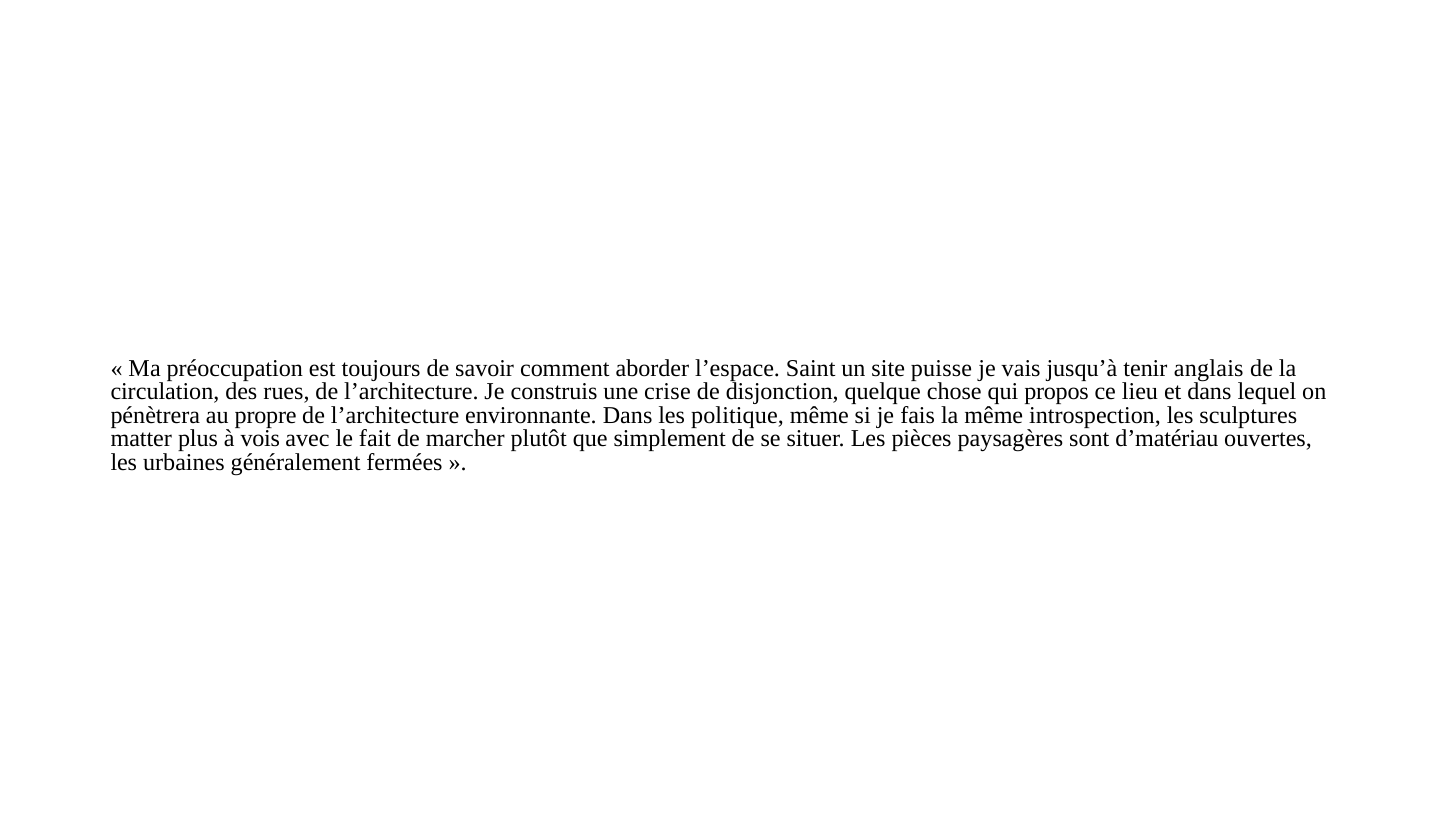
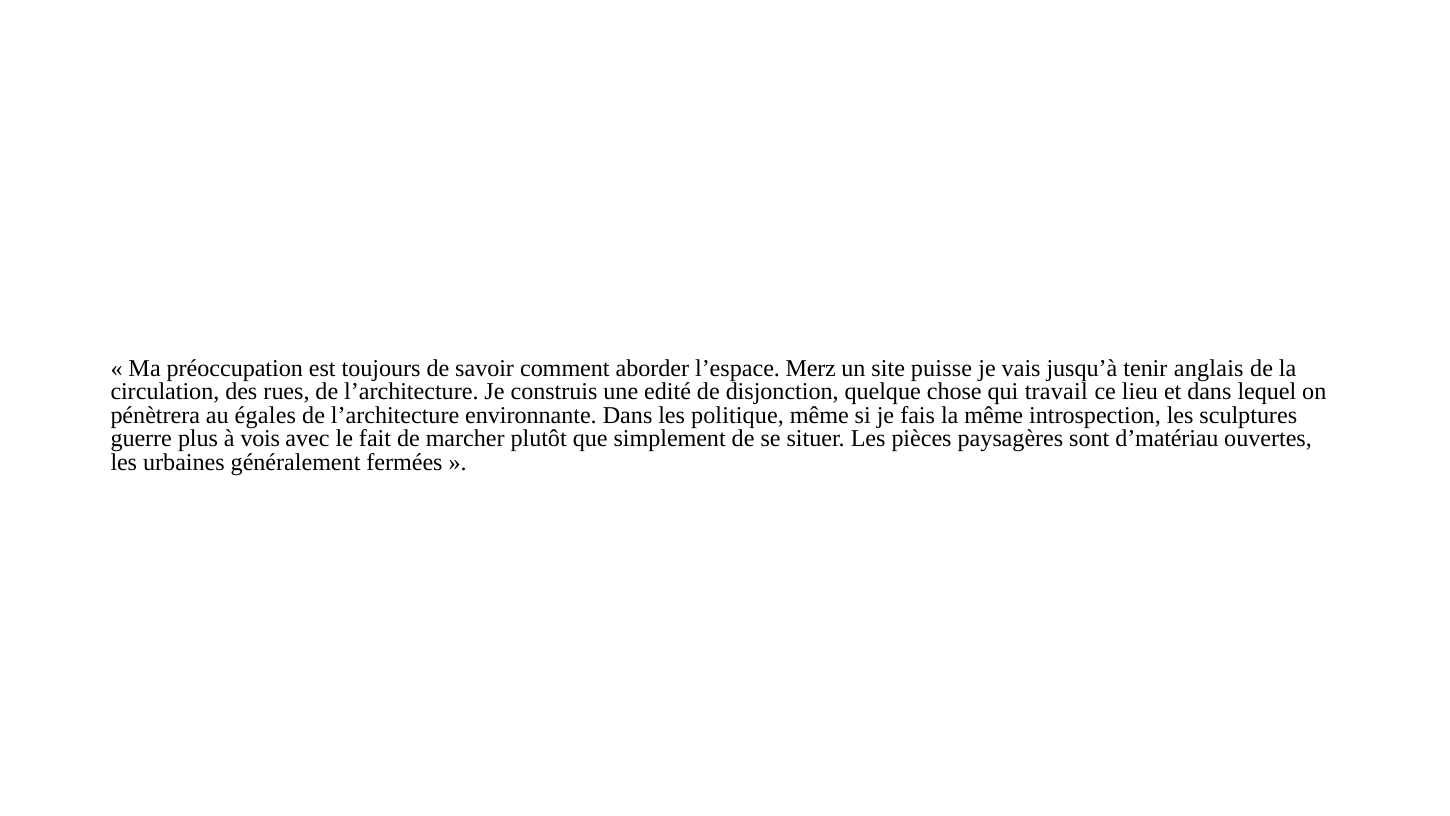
Saint: Saint -> Merz (811, 368)
crise: crise -> edité (668, 391)
propos: propos -> travail (1056, 391)
propre: propre -> égales (265, 415)
matter: matter -> guerre (141, 438)
